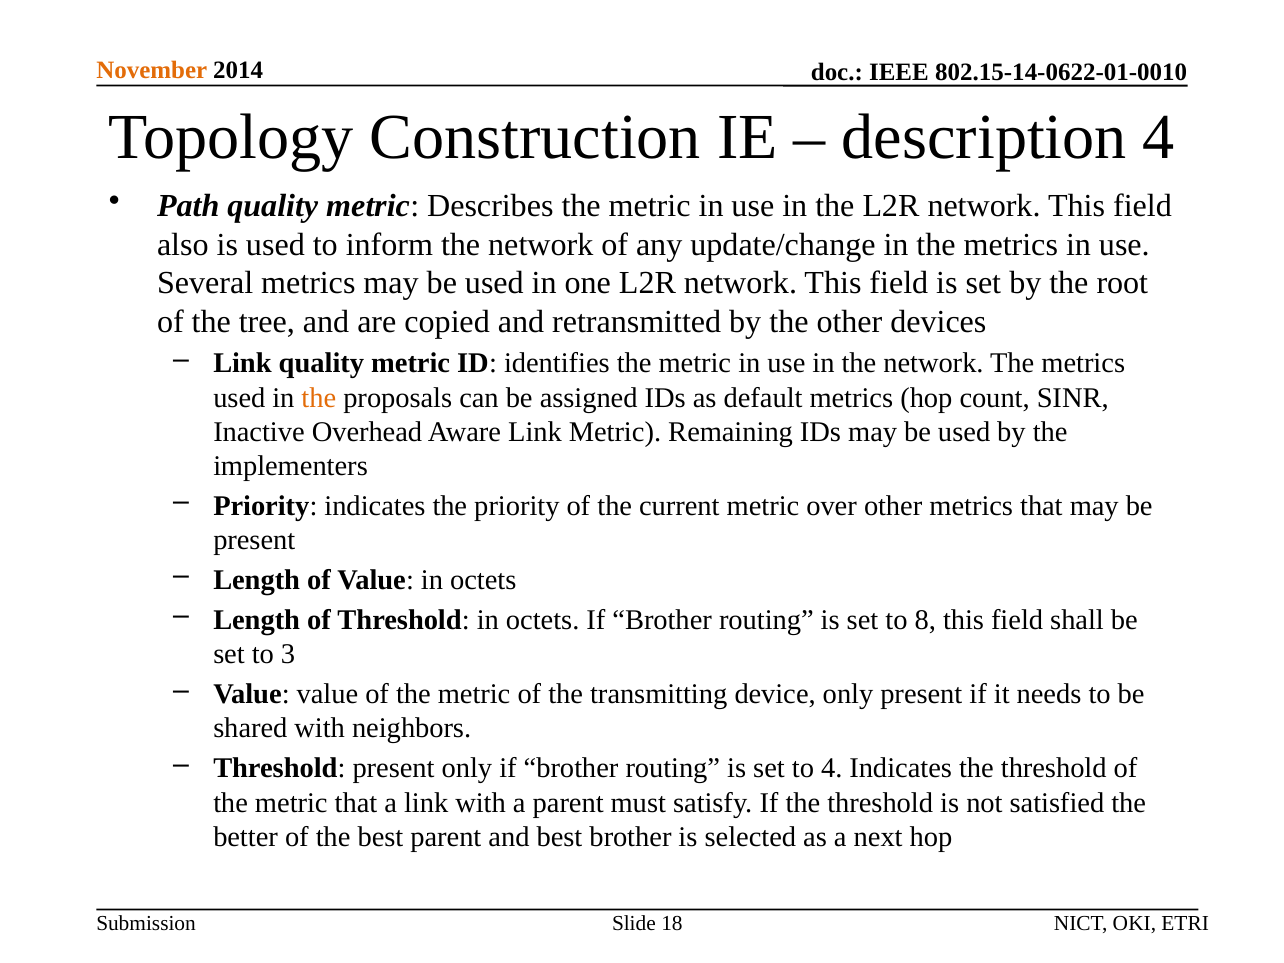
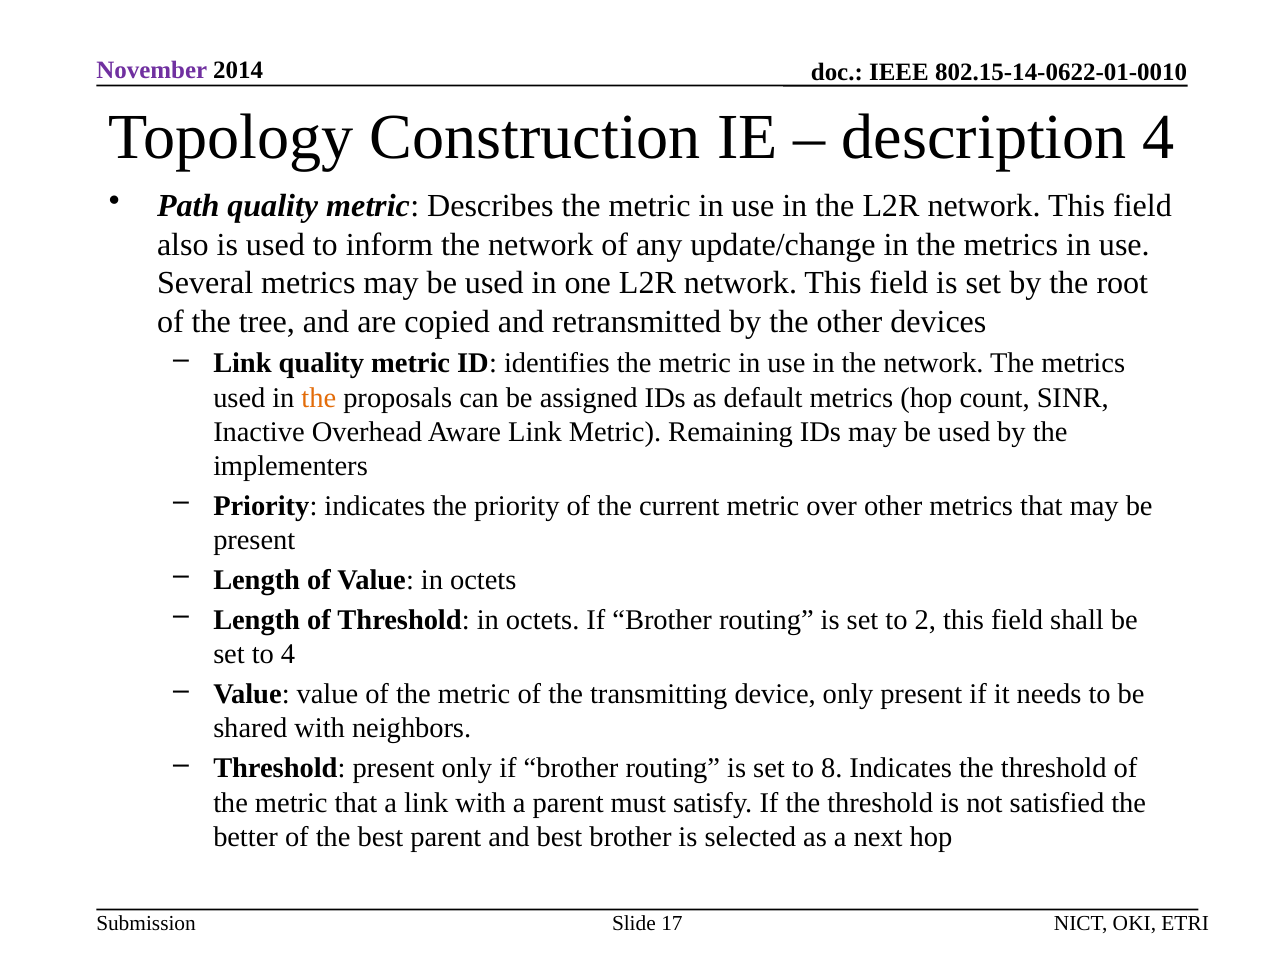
November colour: orange -> purple (152, 70)
8: 8 -> 2 (925, 620)
to 3: 3 -> 4 (288, 654)
to 4: 4 -> 8 (832, 769)
18: 18 -> 17 (672, 924)
